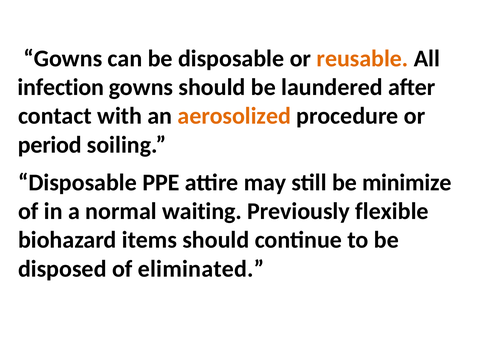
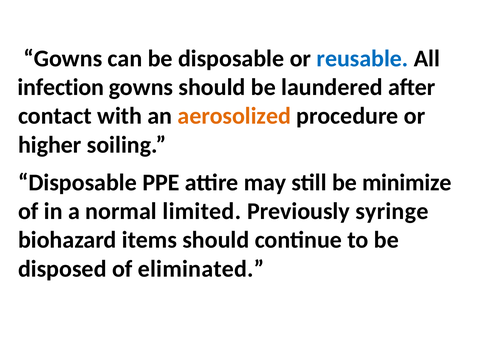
reusable colour: orange -> blue (362, 58)
period: period -> higher (50, 145)
waiting: waiting -> limited (202, 211)
flexible: flexible -> syringe (392, 211)
